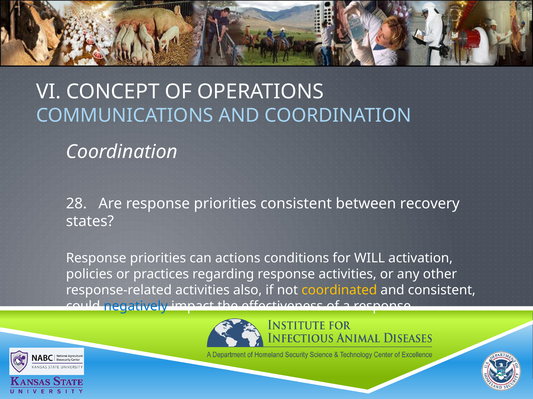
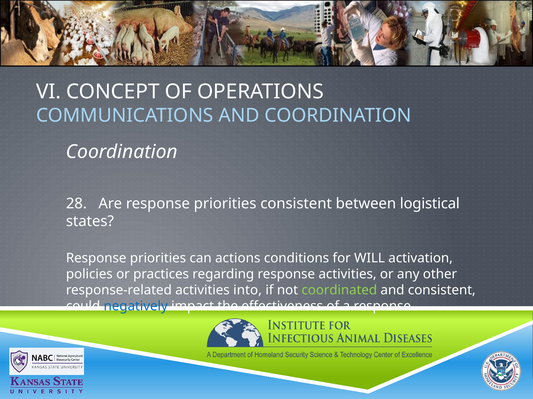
recovery: recovery -> logistical (430, 204)
also: also -> into (248, 291)
coordinated colour: yellow -> light green (339, 291)
